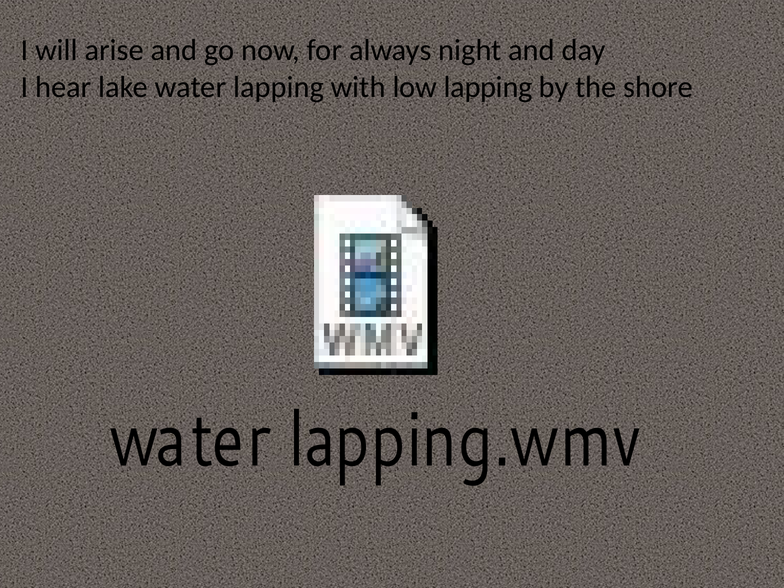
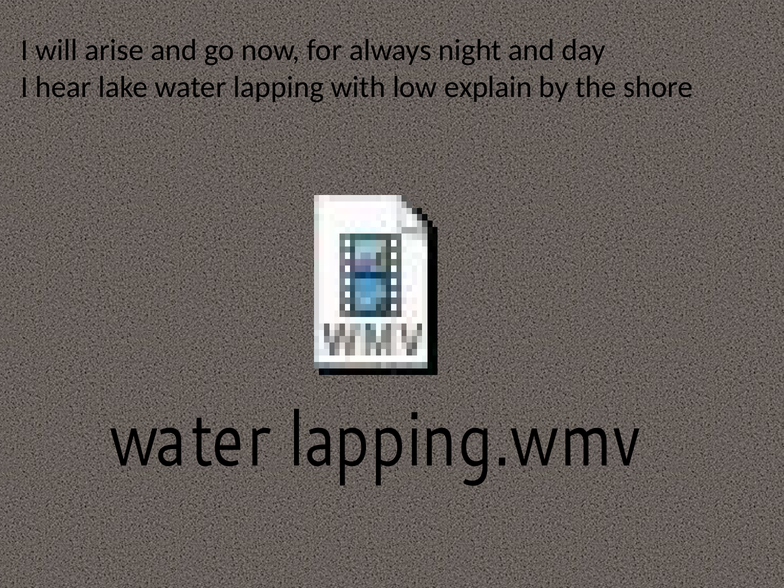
low lapping: lapping -> explain (488, 87)
